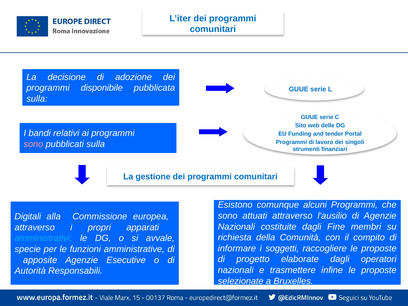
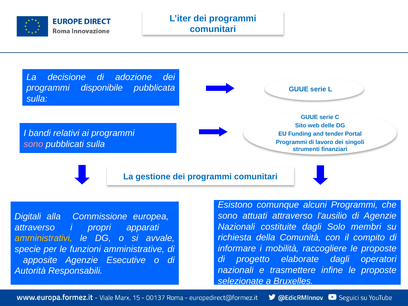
Fine: Fine -> Solo (336, 227)
amministrativi colour: light blue -> yellow (43, 238)
soggetti: soggetti -> mobilità (282, 248)
